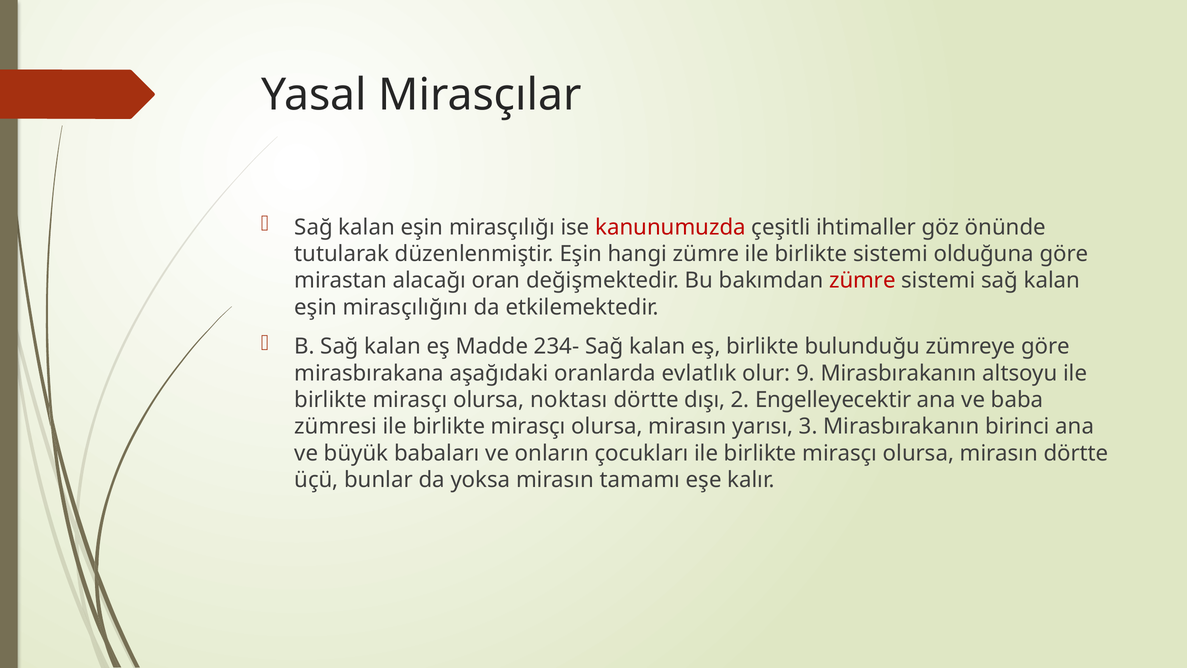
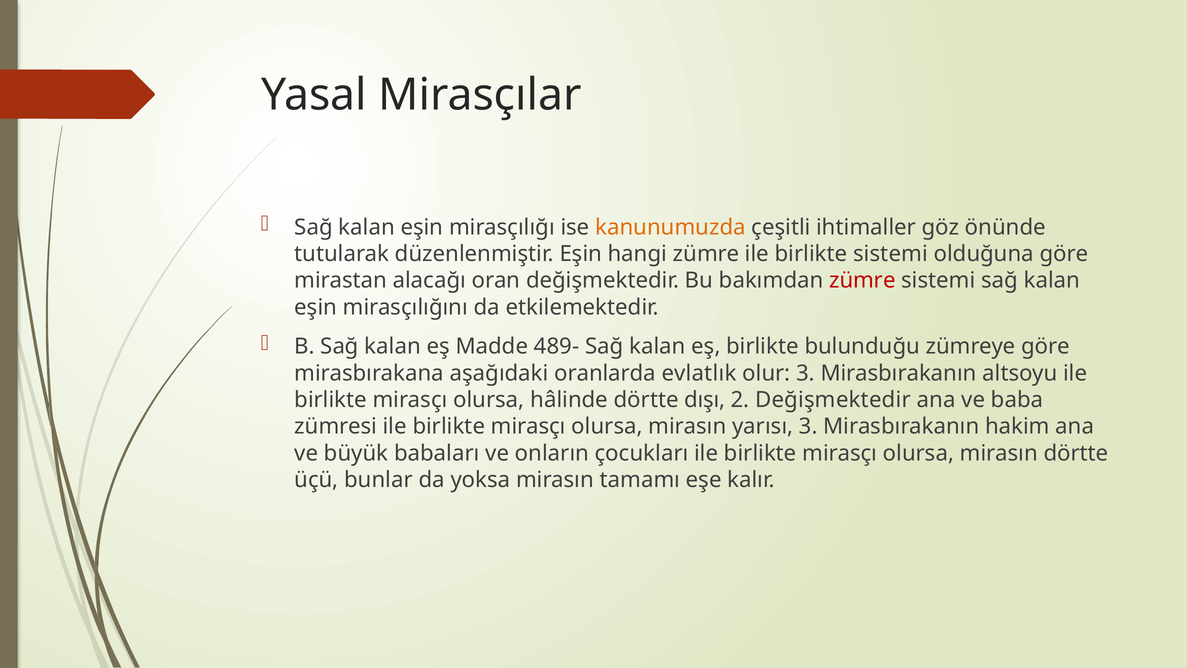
kanunumuzda colour: red -> orange (670, 227)
234-: 234- -> 489- (557, 346)
olur 9: 9 -> 3 (805, 373)
noktası: noktası -> hâlinde (569, 400)
2 Engelleyecektir: Engelleyecektir -> Değişmektedir (833, 400)
birinci: birinci -> hakim (1017, 426)
